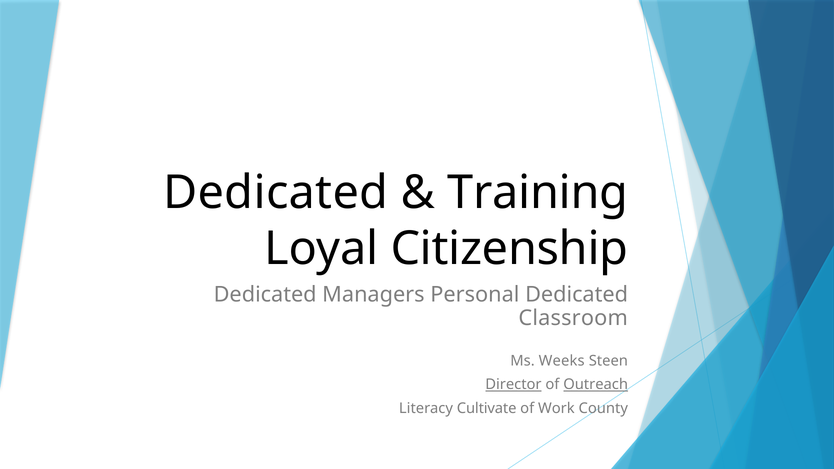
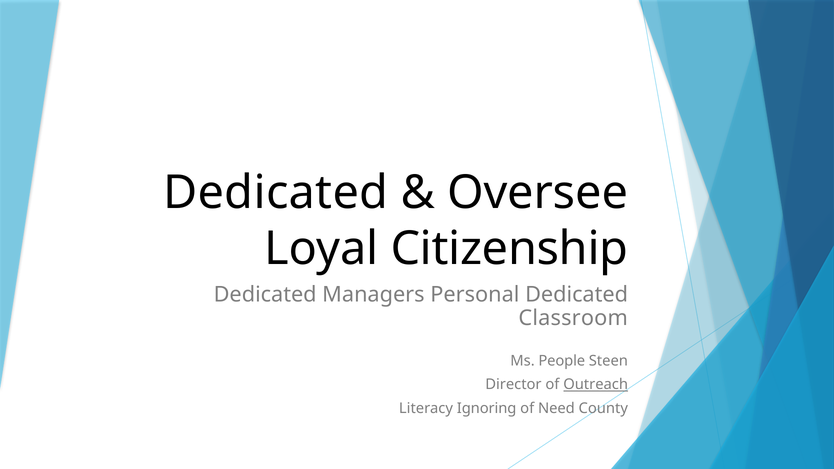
Training: Training -> Oversee (538, 193)
Weeks: Weeks -> People (562, 361)
Director underline: present -> none (513, 385)
Cultivate: Cultivate -> Ignoring (487, 408)
Work: Work -> Need (556, 408)
